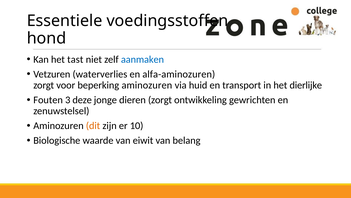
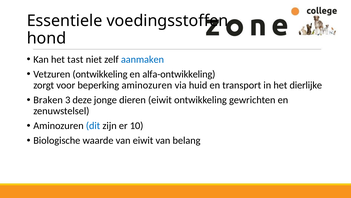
Vetzuren waterverlies: waterverlies -> ontwikkeling (100, 74)
alfa-aminozuren: alfa-aminozuren -> alfa-ontwikkeling (179, 74)
Fouten: Fouten -> Braken (48, 100)
dieren zorgt: zorgt -> eiwit (160, 100)
dit colour: orange -> blue (93, 125)
